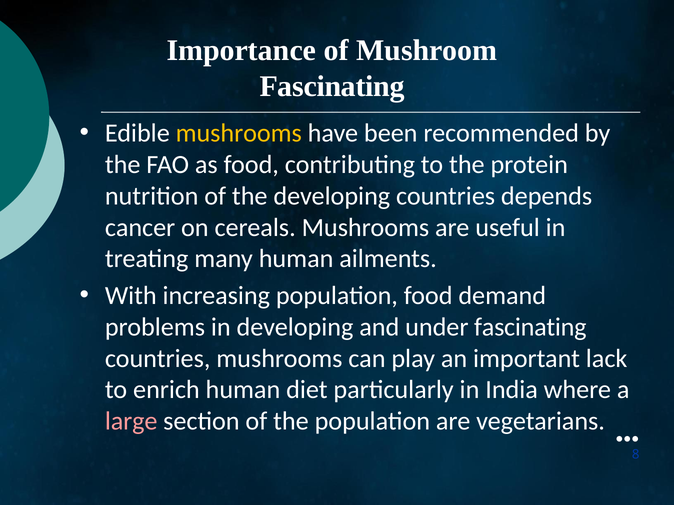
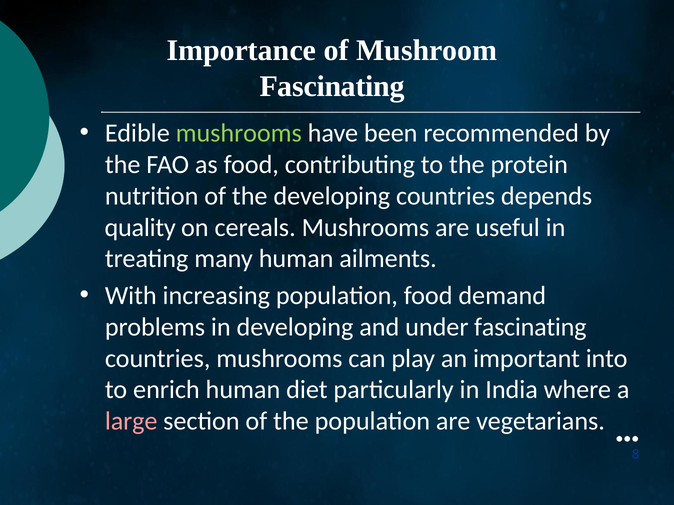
mushrooms colour: yellow -> light green (239, 133)
cancer: cancer -> quality (140, 228)
lack: lack -> into (607, 359)
